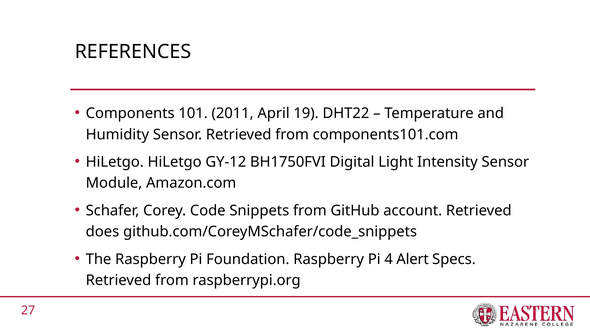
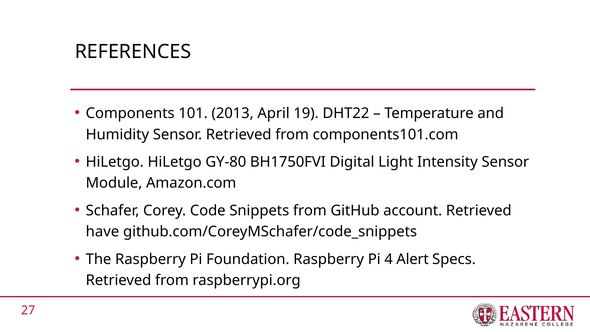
2011: 2011 -> 2013 (233, 113)
GY-12: GY-12 -> GY-80 (226, 162)
does: does -> have (102, 232)
